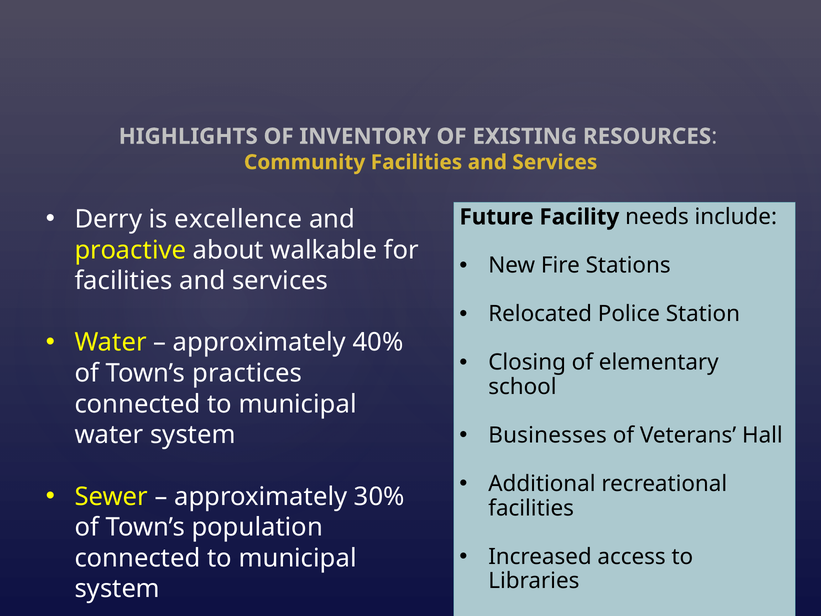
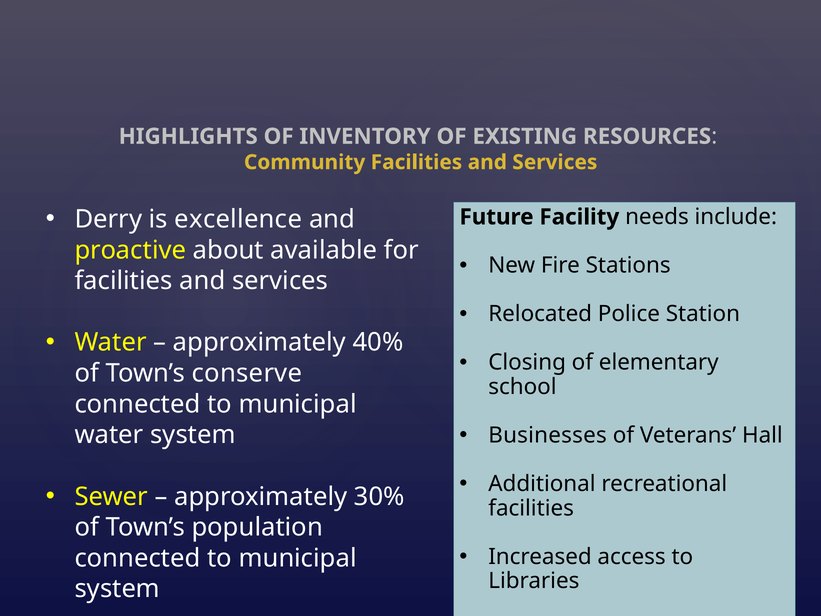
walkable: walkable -> available (324, 250)
practices: practices -> conserve (247, 373)
